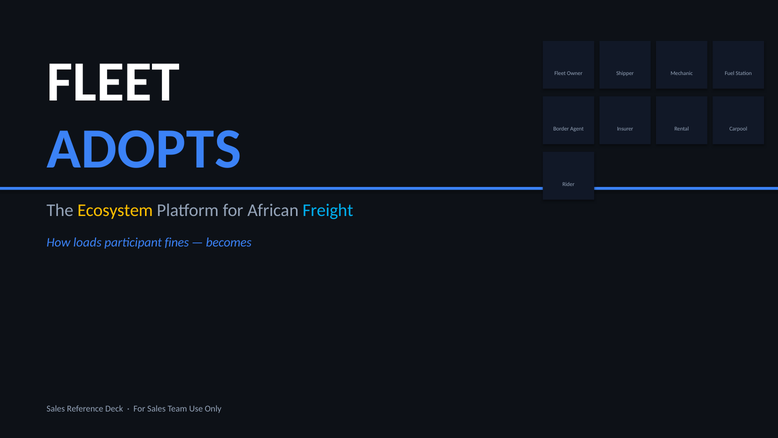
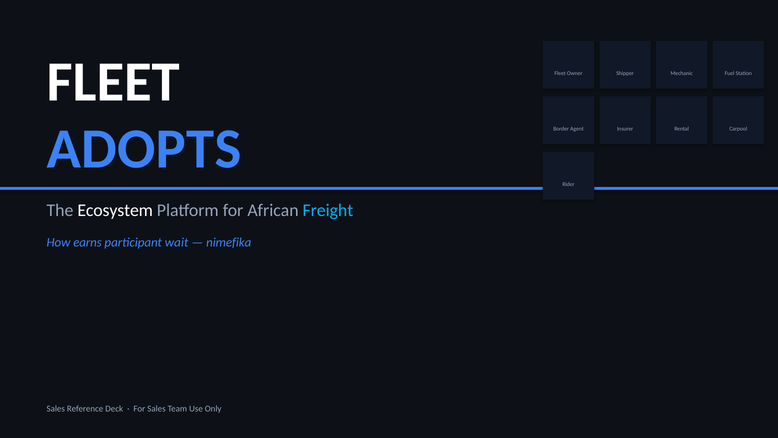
Ecosystem colour: yellow -> white (115, 210)
loads: loads -> earns (88, 242)
fines: fines -> wait (177, 242)
becomes: becomes -> nimefika (229, 242)
